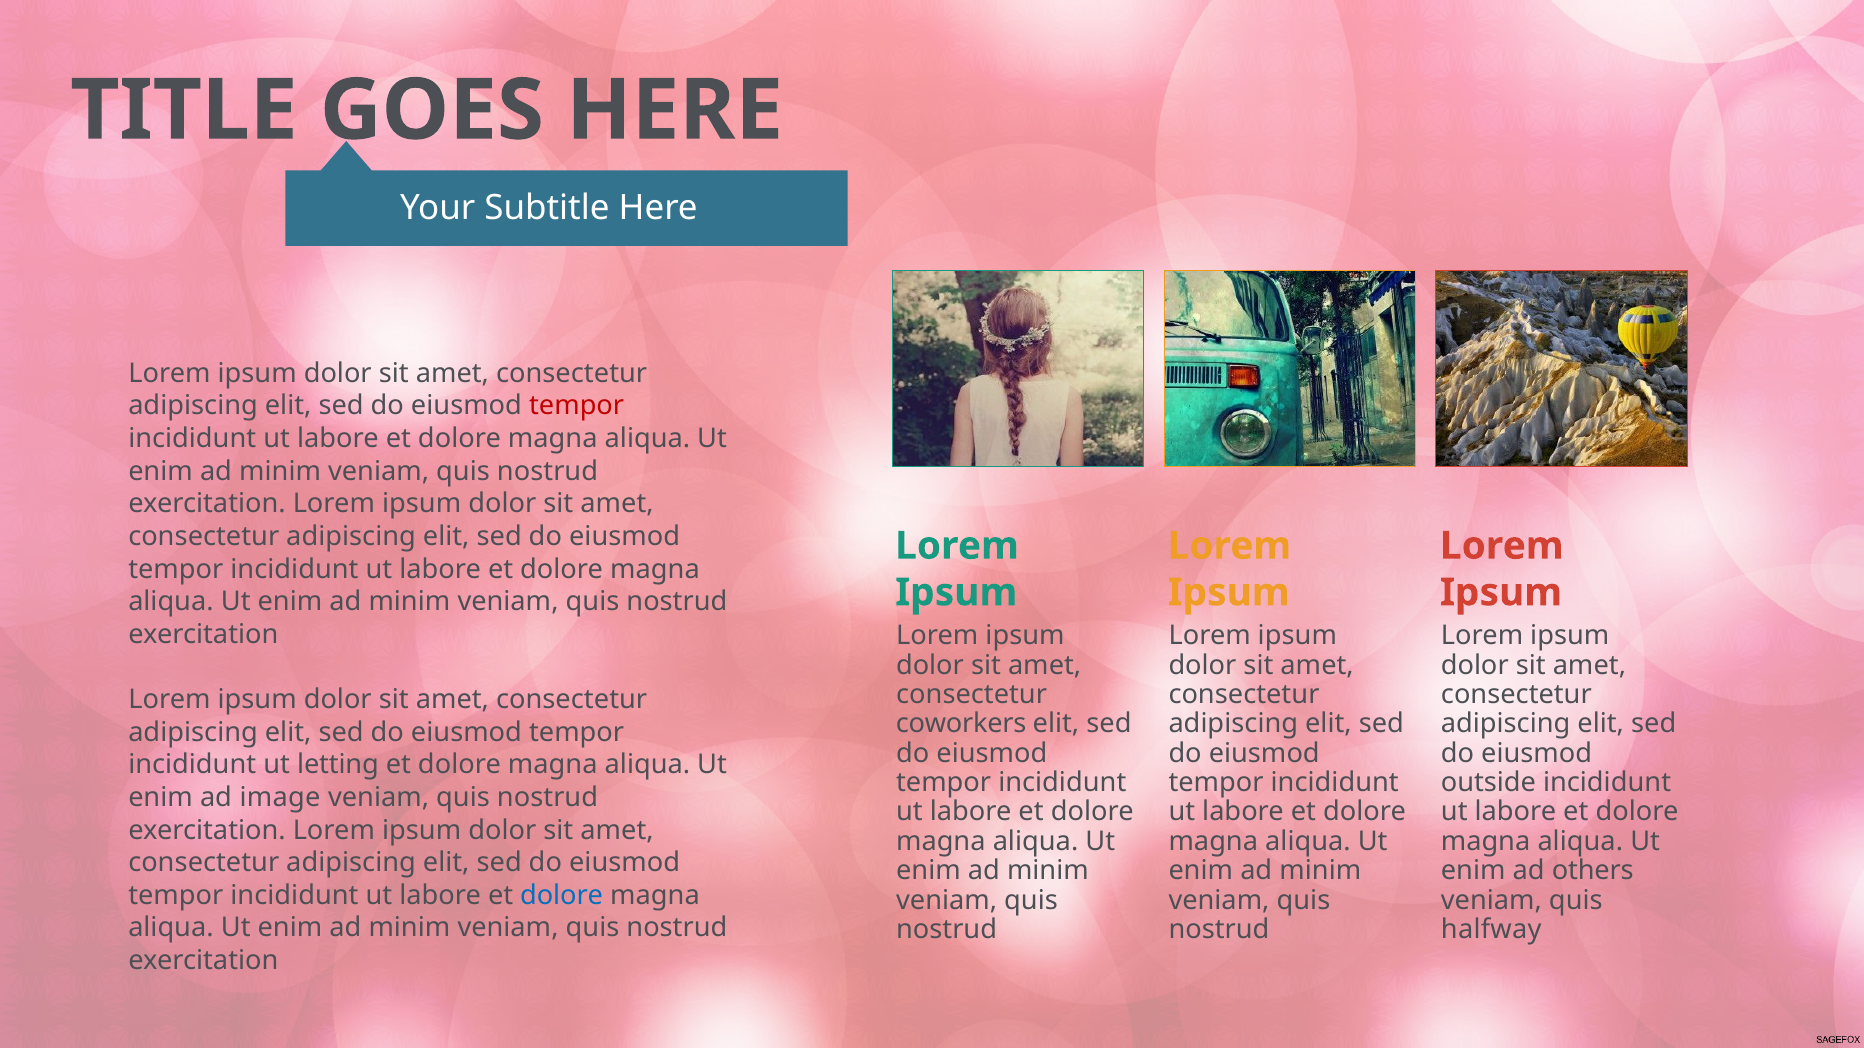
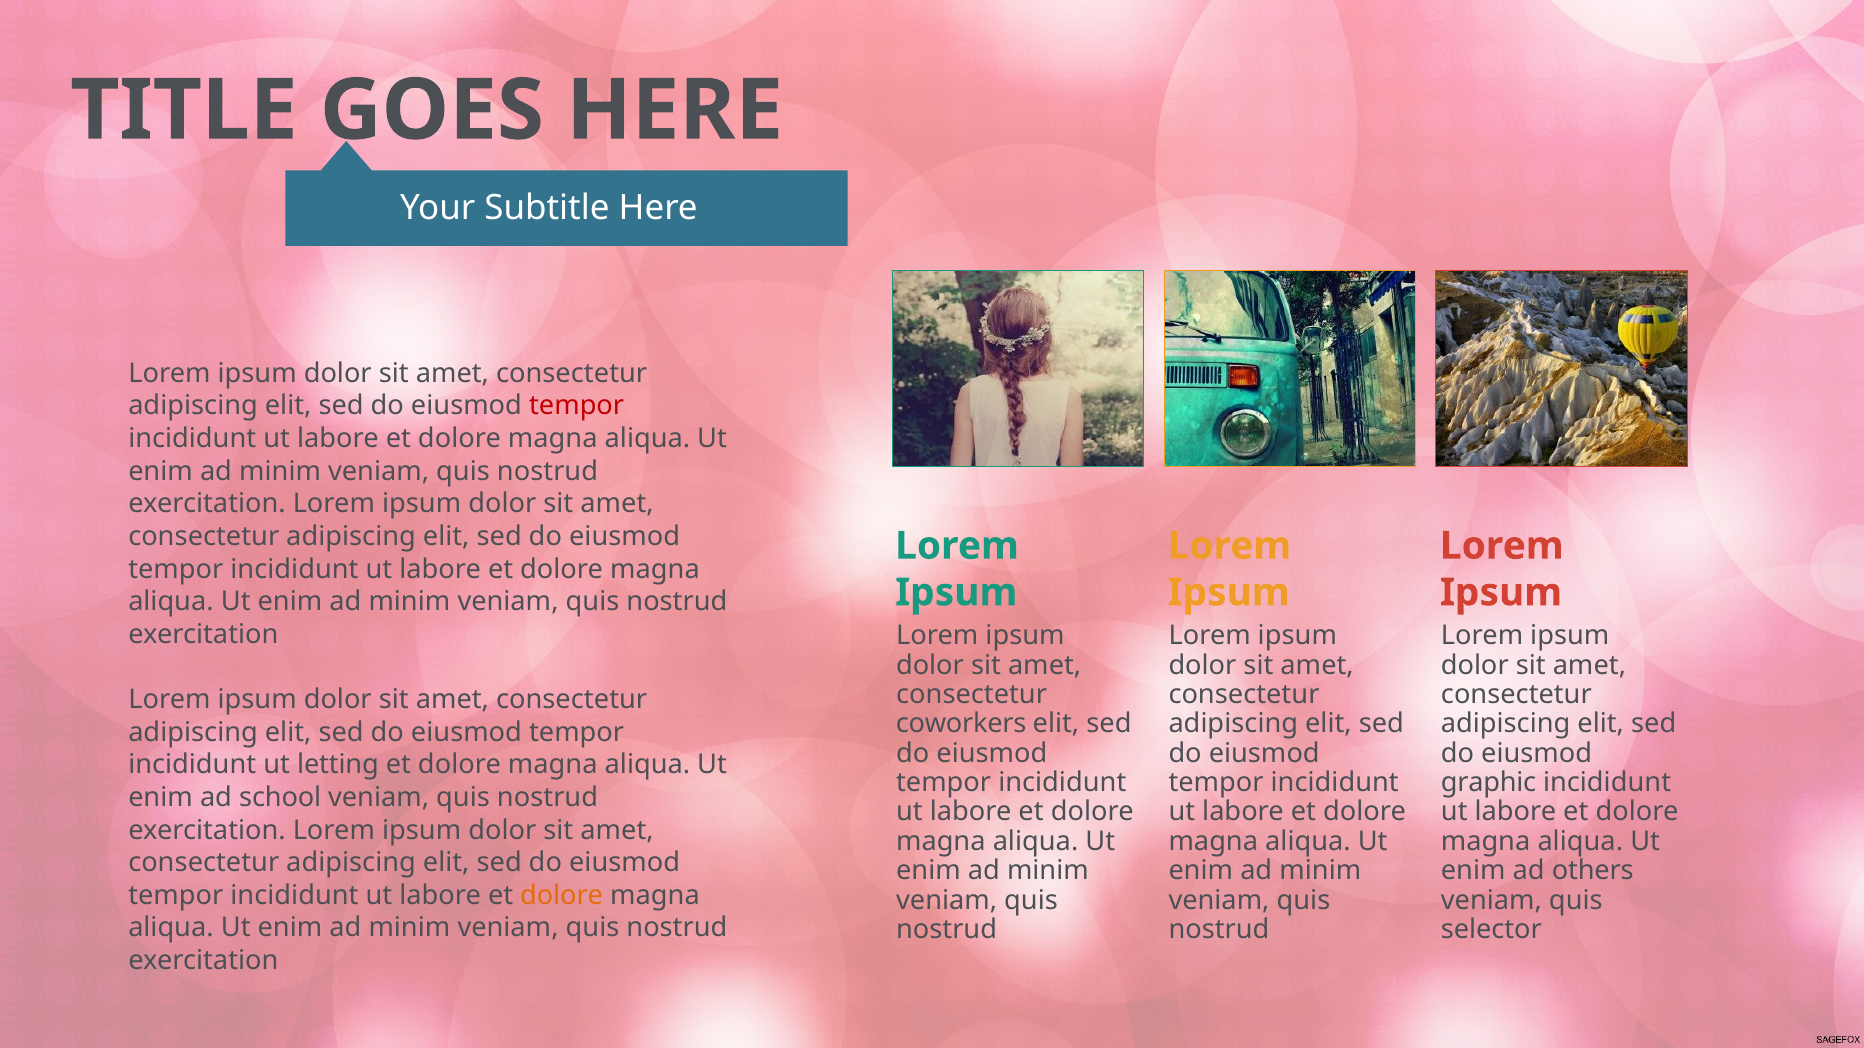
outside: outside -> graphic (1489, 783)
image: image -> school (280, 798)
dolore colour: blue -> orange (562, 896)
halfway: halfway -> selector (1491, 930)
